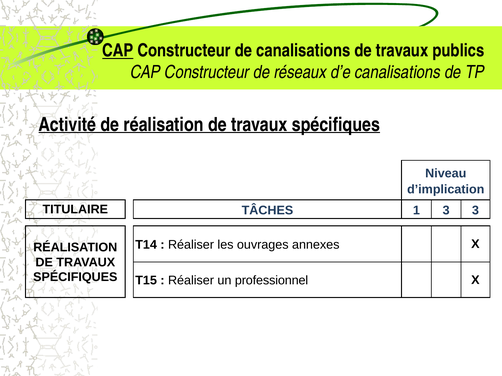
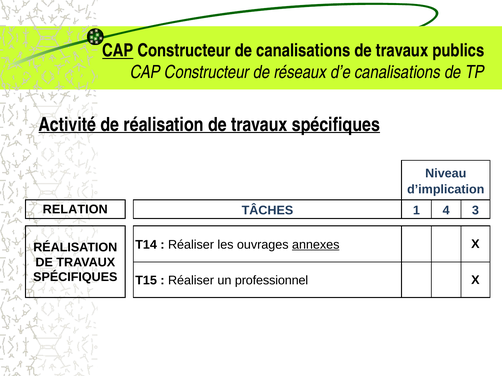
TITULAIRE: TITULAIRE -> RELATION (75, 210)
1 3: 3 -> 4 (446, 211)
annexes underline: none -> present (316, 245)
